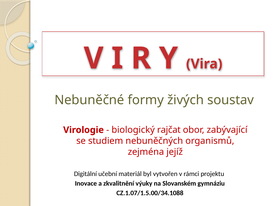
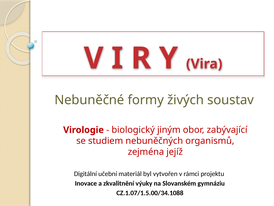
rajčat: rajčat -> jiným (169, 130)
